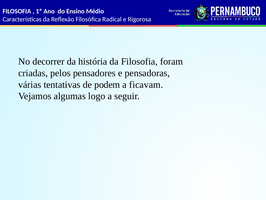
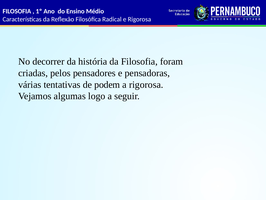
a ficavam: ficavam -> rigorosa (146, 84)
